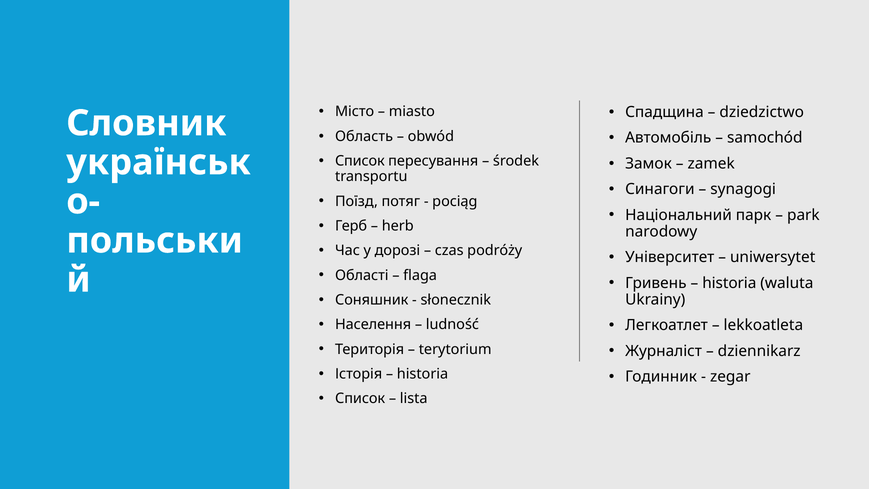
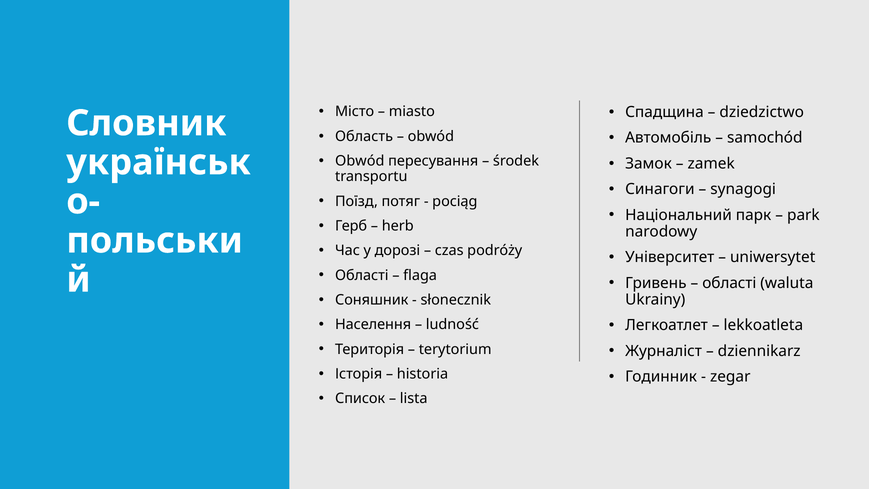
Список: Список -> Obwód (360, 161)
historia: historia -> області (729, 283)
